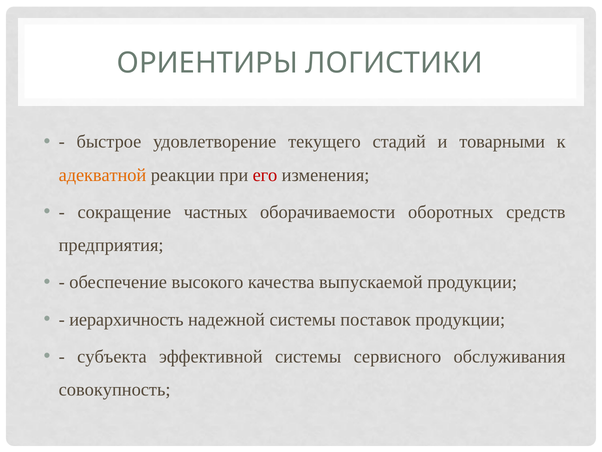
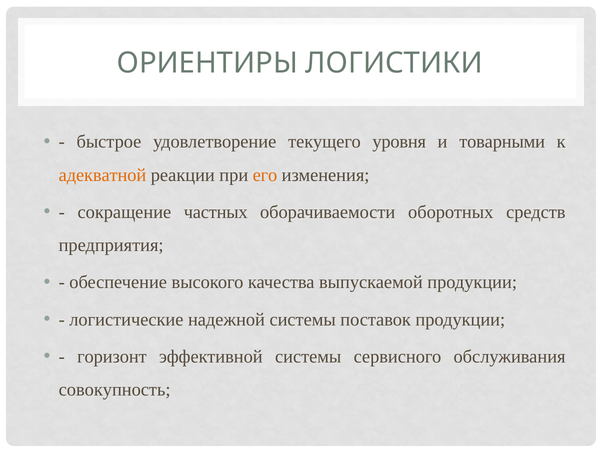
стадий: стадий -> уровня (399, 142)
его colour: red -> orange (265, 175)
иерархичность: иерархичность -> логистические (126, 319)
субъекта: субъекта -> горизонт (112, 356)
